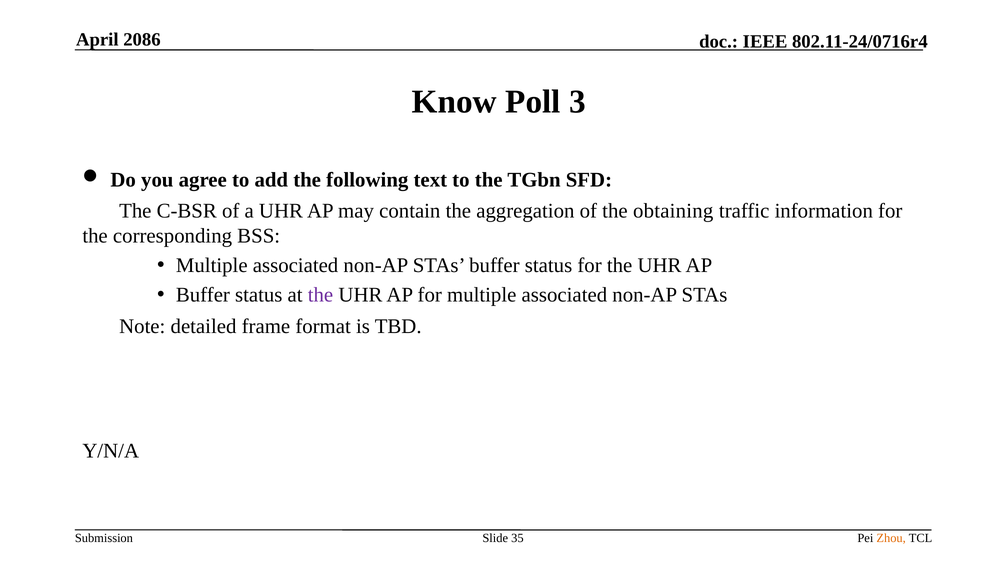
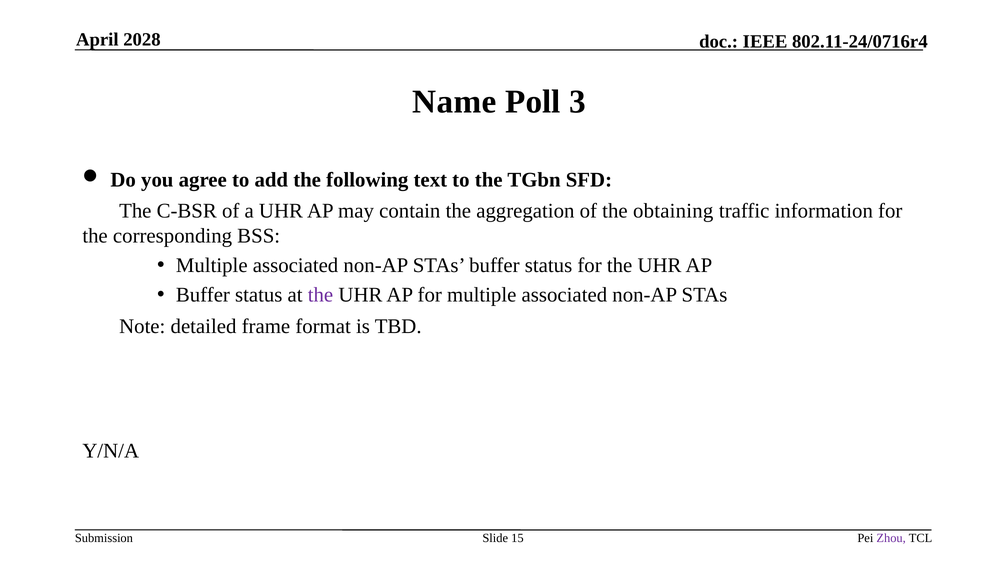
2086: 2086 -> 2028 (142, 40)
Know: Know -> Name (454, 102)
35: 35 -> 15 (517, 538)
Zhou colour: orange -> purple (891, 538)
